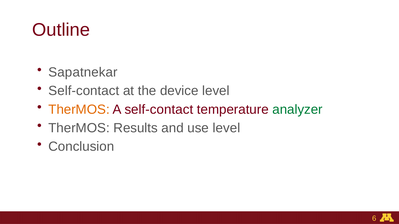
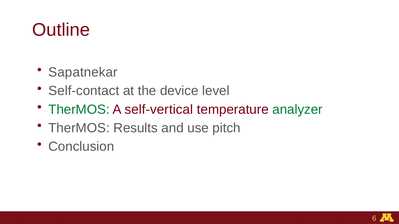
TherMOS colour: orange -> green (79, 110)
A self-contact: self-contact -> self-vertical (159, 110)
use level: level -> pitch (227, 128)
